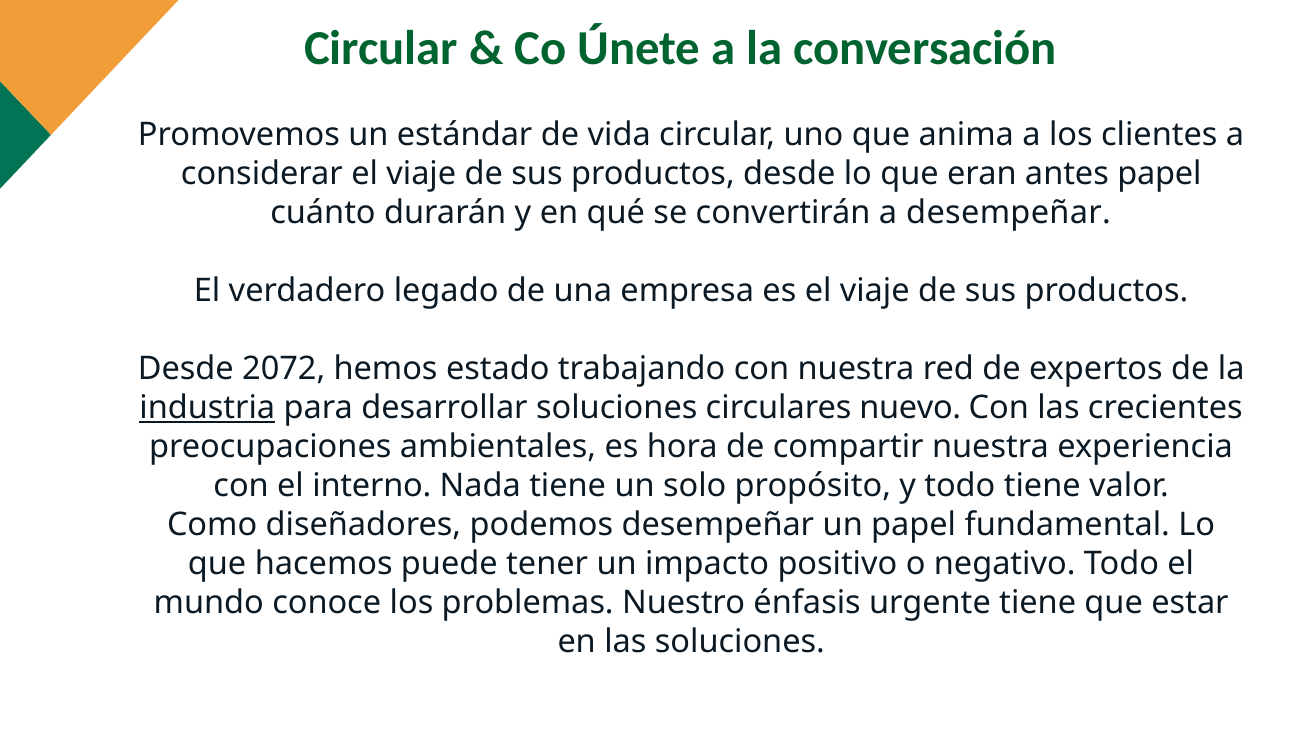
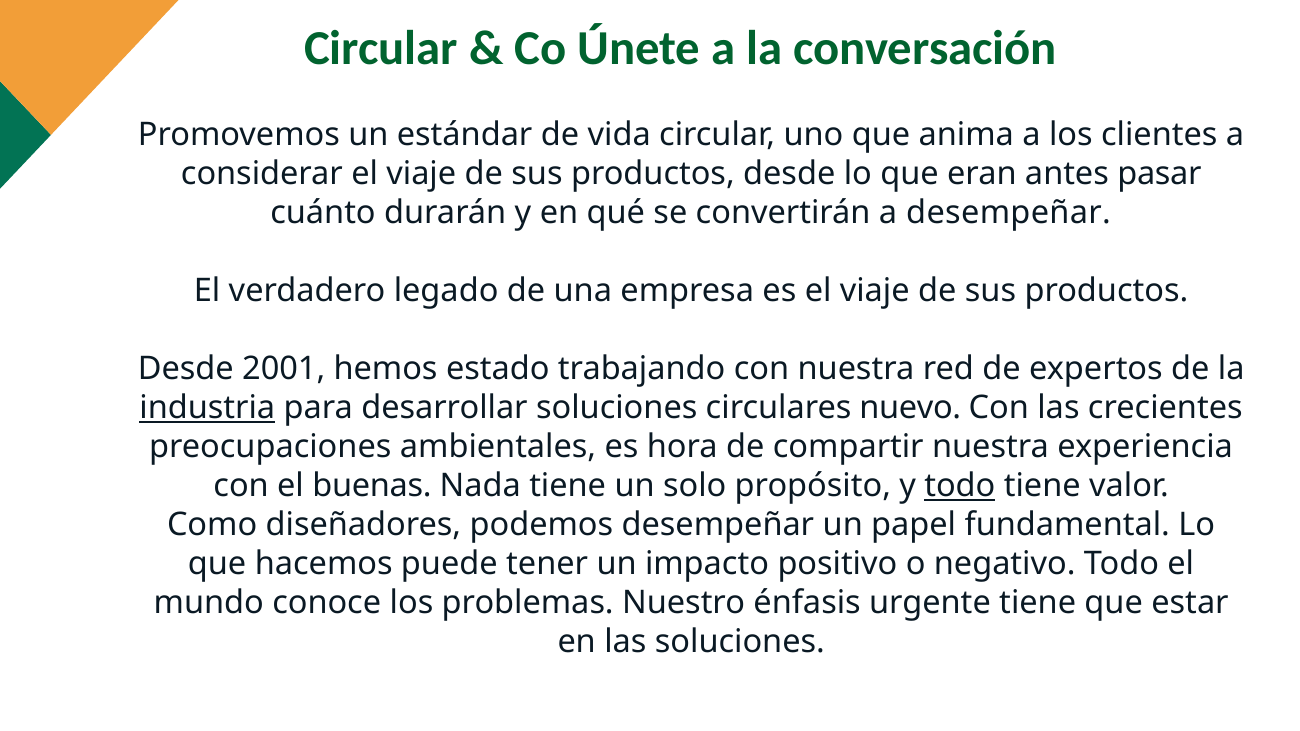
antes papel: papel -> pasar (1159, 174)
2072: 2072 -> 2001 (284, 369)
interno: interno -> buenas (372, 486)
todo underline: none -> present (960, 486)
